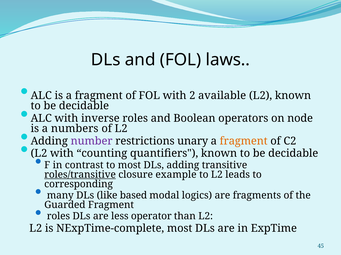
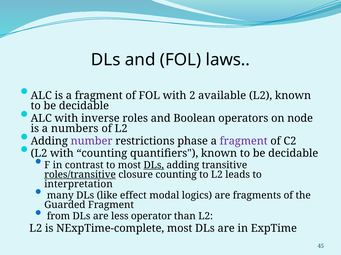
unary: unary -> phase (193, 141)
fragment colour: orange -> purple (244, 141)
DLs underline: none -> present (154, 165)
closure example: example -> counting (176, 175)
corresponding: corresponding -> interpretation (79, 185)
based: based -> effect (133, 196)
roles: roles -> from (58, 217)
